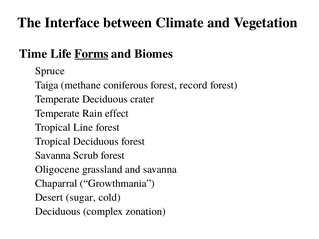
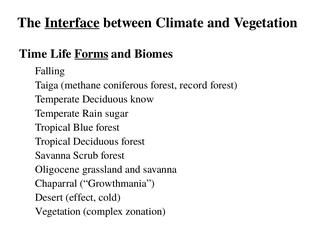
Interface underline: none -> present (72, 23)
Spruce: Spruce -> Falling (50, 71)
crater: crater -> know (142, 99)
effect: effect -> sugar (117, 113)
Line: Line -> Blue (83, 127)
sugar: sugar -> effect (81, 198)
Deciduous: Deciduous -> Vegetation (58, 212)
